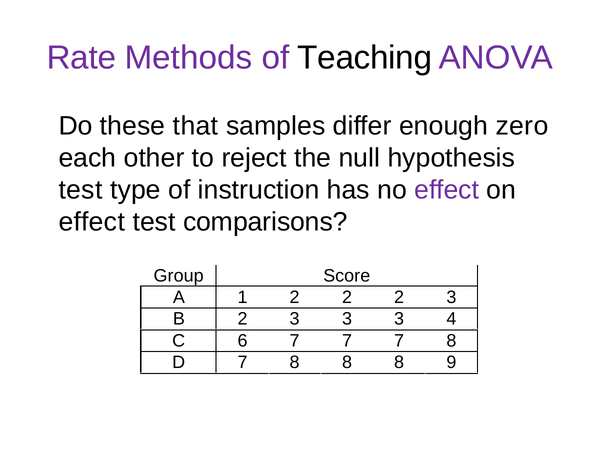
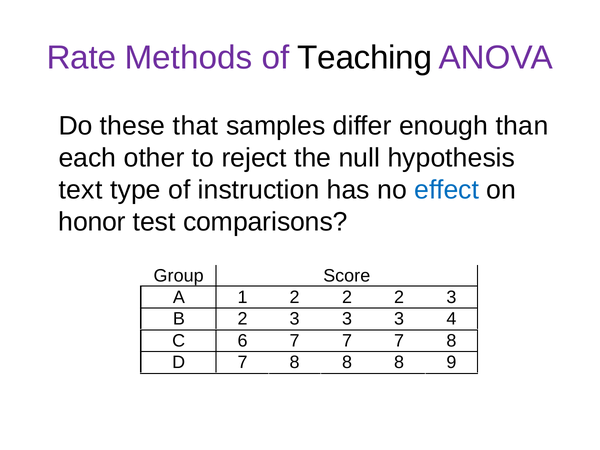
zero: zero -> than (522, 126)
test: test -> text (81, 190)
effect colour: purple -> blue (447, 190)
effect: effect -> honor (92, 222)
